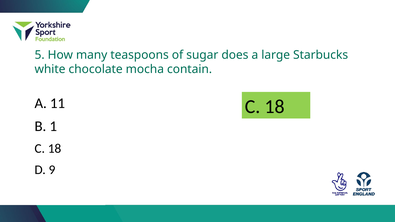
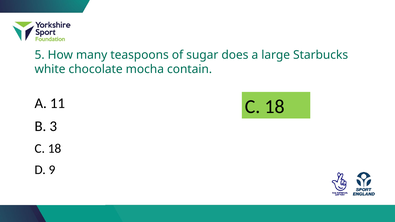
1: 1 -> 3 (53, 126)
